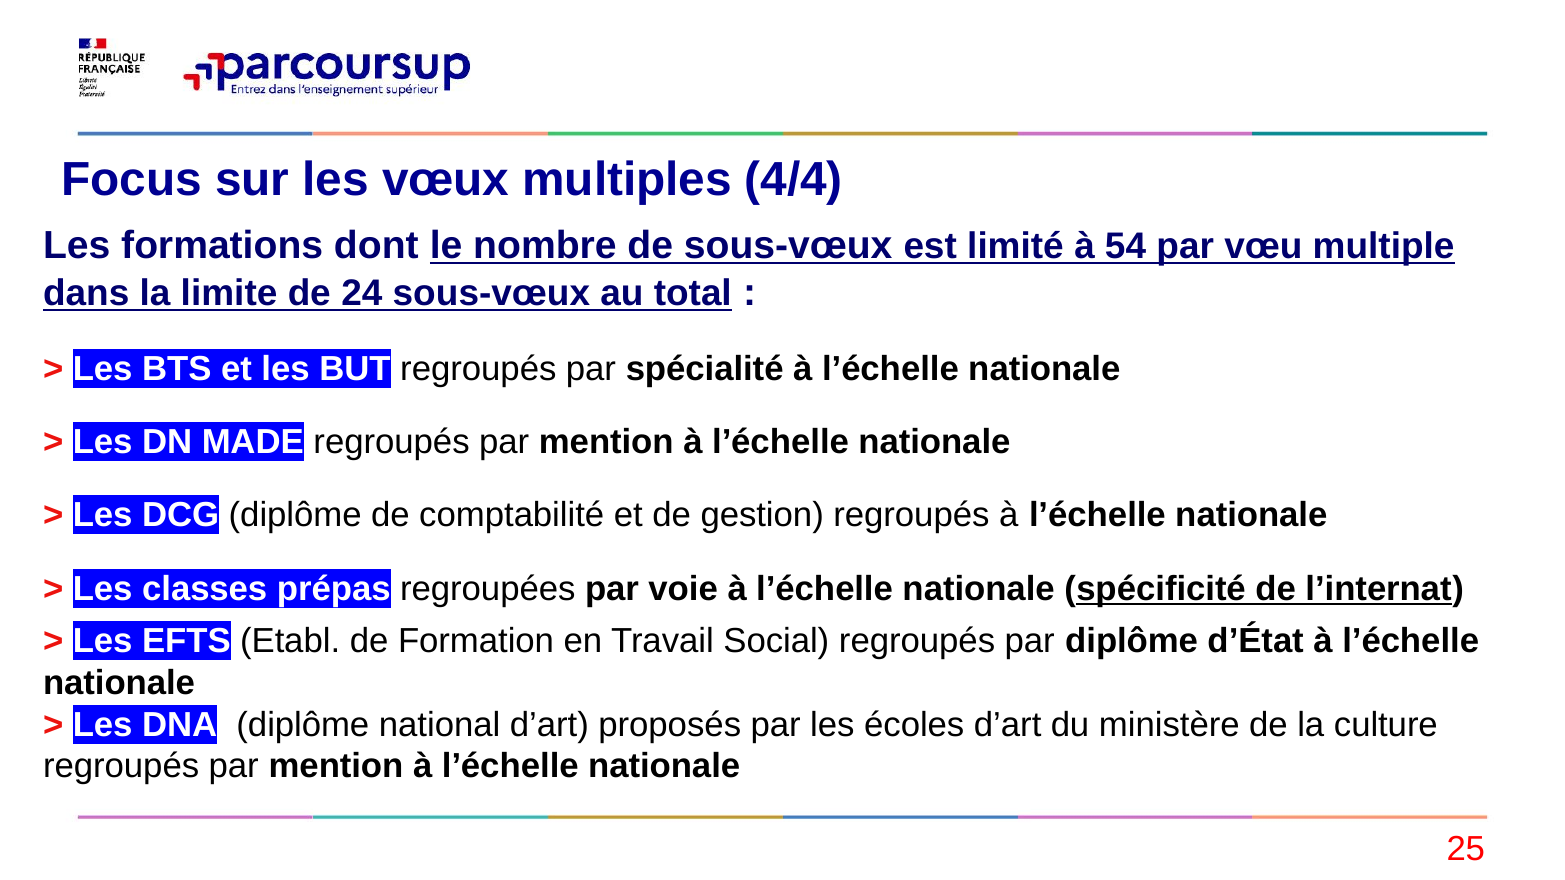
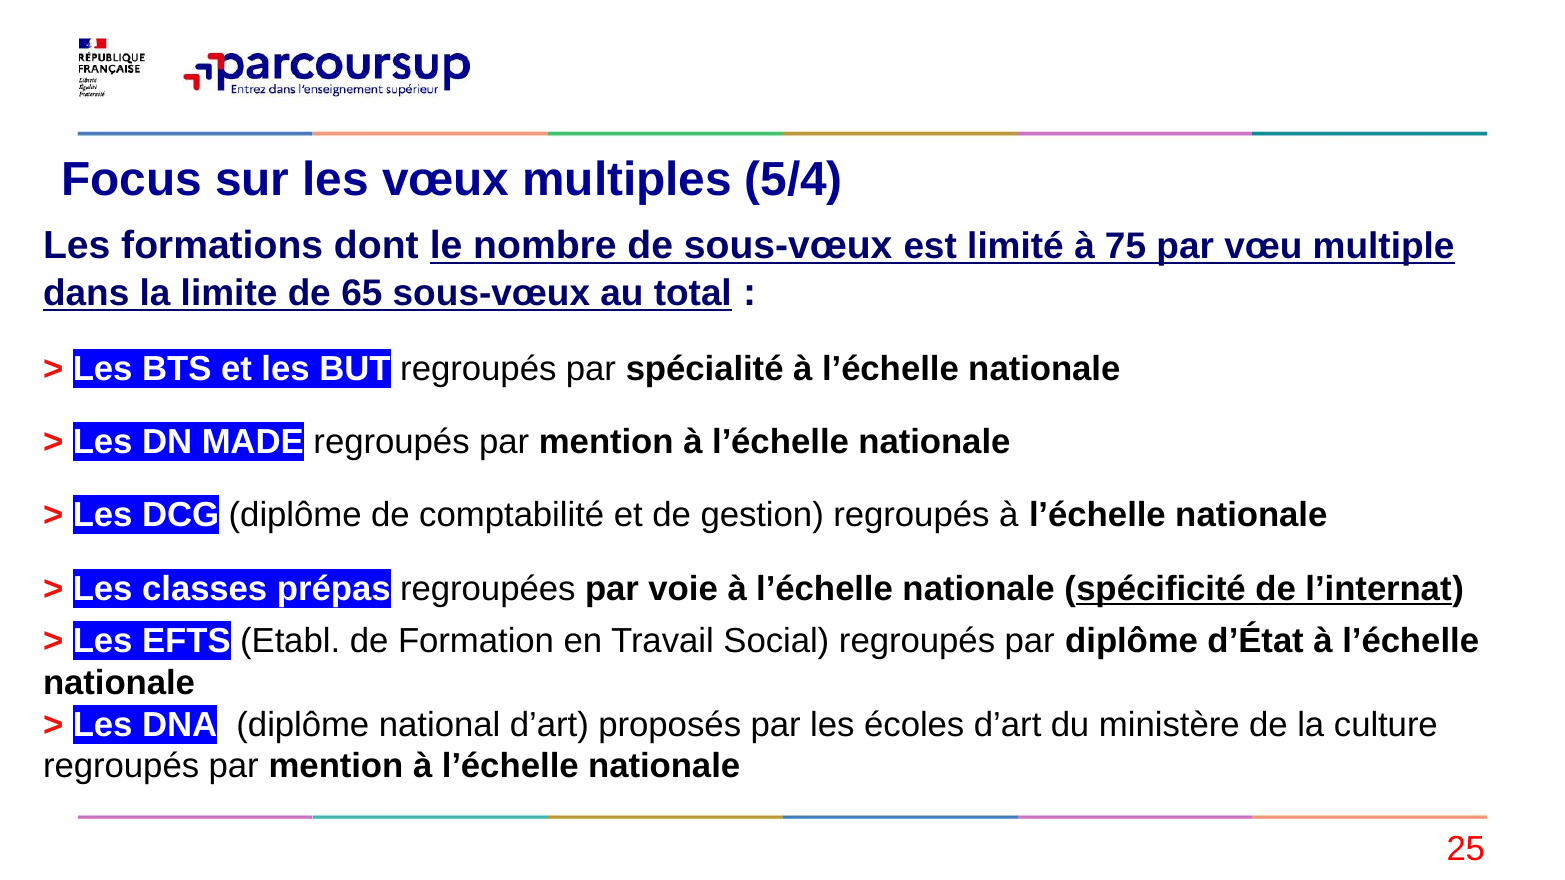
4/4: 4/4 -> 5/4 (794, 180)
54: 54 -> 75 (1126, 247)
24: 24 -> 65 (362, 294)
